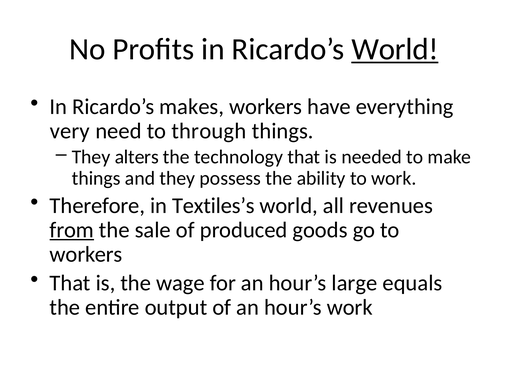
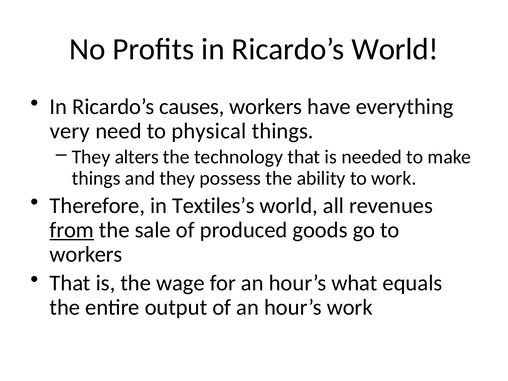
World underline: present -> none (395, 49)
makes: makes -> causes (192, 107)
through: through -> physical (209, 131)
large: large -> what (354, 283)
